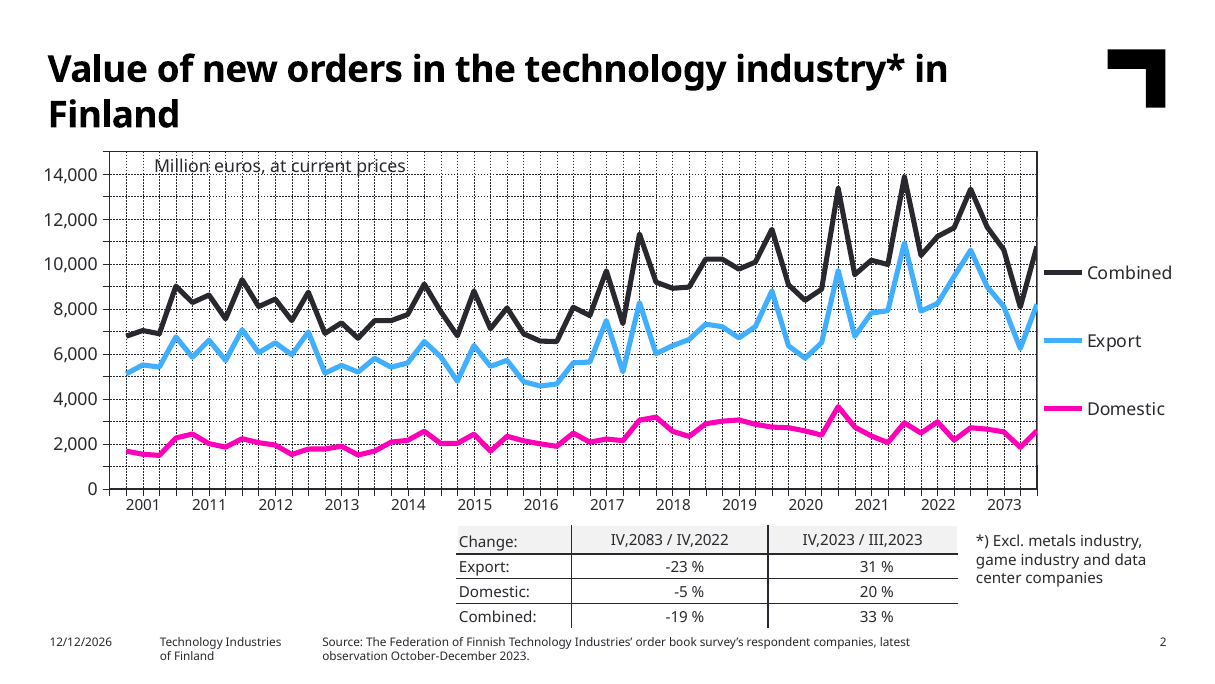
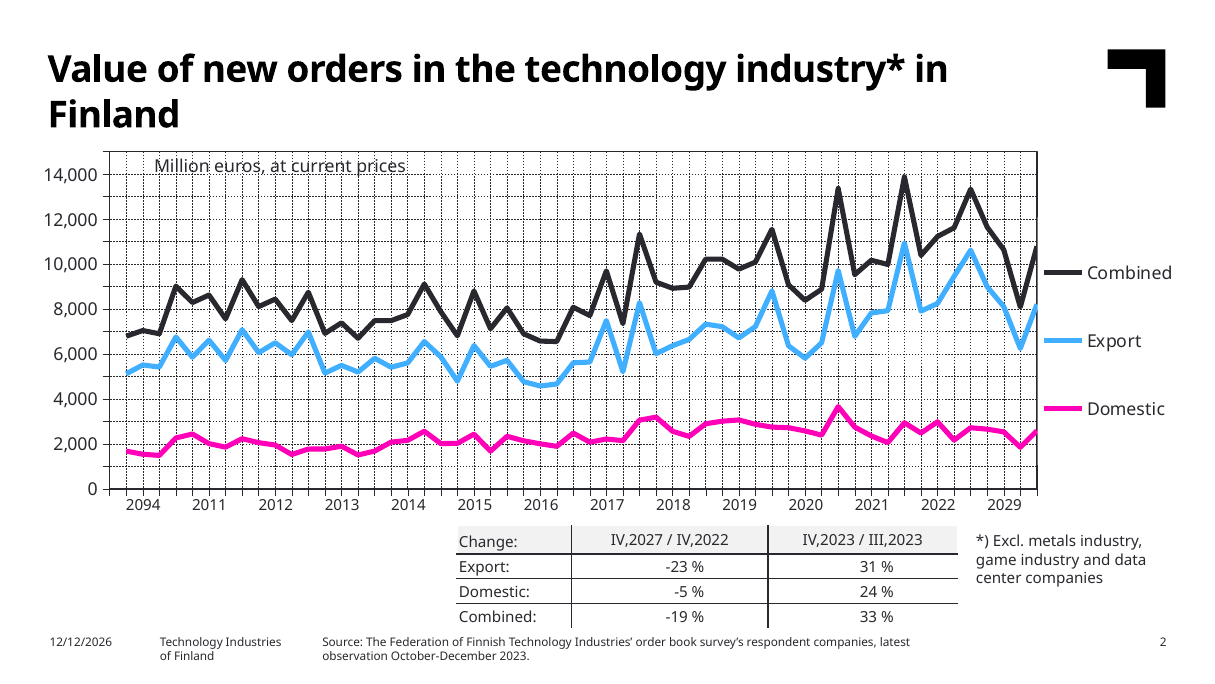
2001: 2001 -> 2094 (143, 505)
2073: 2073 -> 2029 (1005, 505)
IV,2083: IV,2083 -> IV,2027 (637, 540)
20: 20 -> 24 (869, 592)
